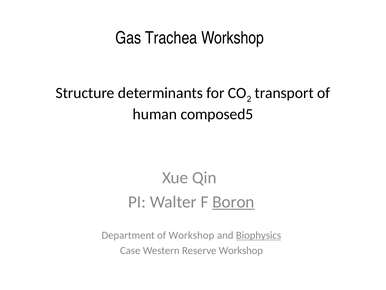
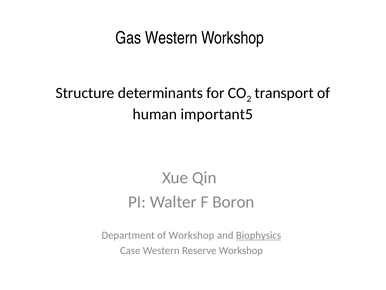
Gas Trachea: Trachea -> Western (171, 38)
composed5: composed5 -> important5 (217, 114)
Boron underline: present -> none (233, 202)
